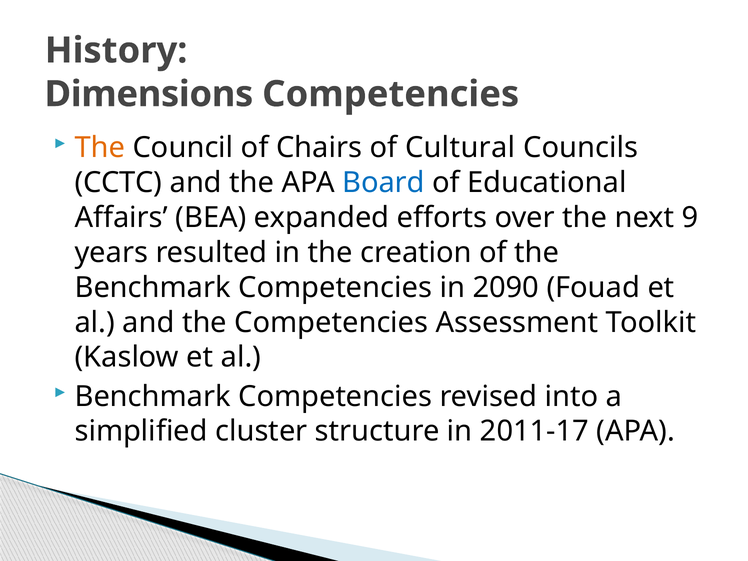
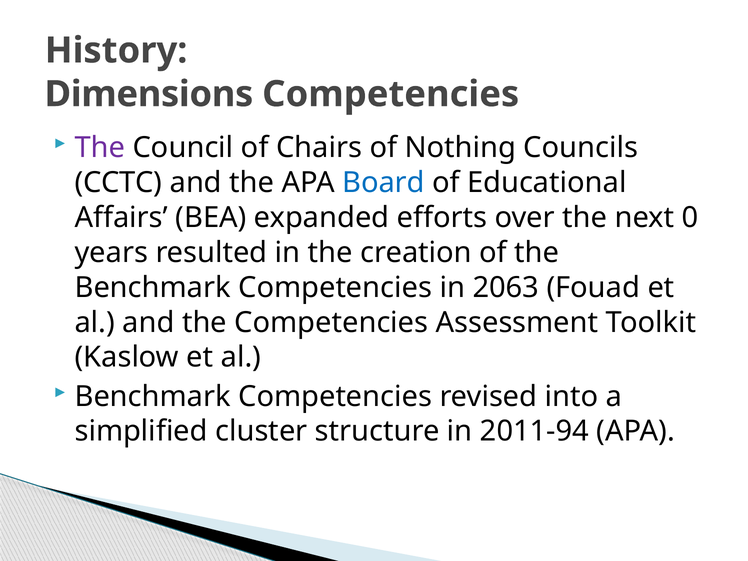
The colour: orange -> purple (100, 148)
Cultural: Cultural -> Nothing (460, 148)
9: 9 -> 0 (690, 218)
2090: 2090 -> 2063 (506, 288)
2011-17: 2011-17 -> 2011-94 (534, 431)
